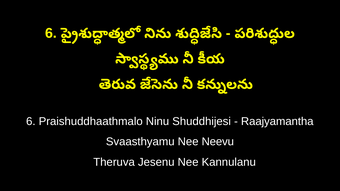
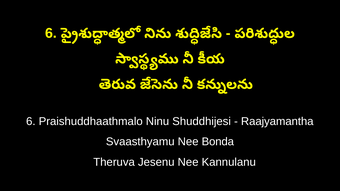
Neevu: Neevu -> Bonda (218, 142)
